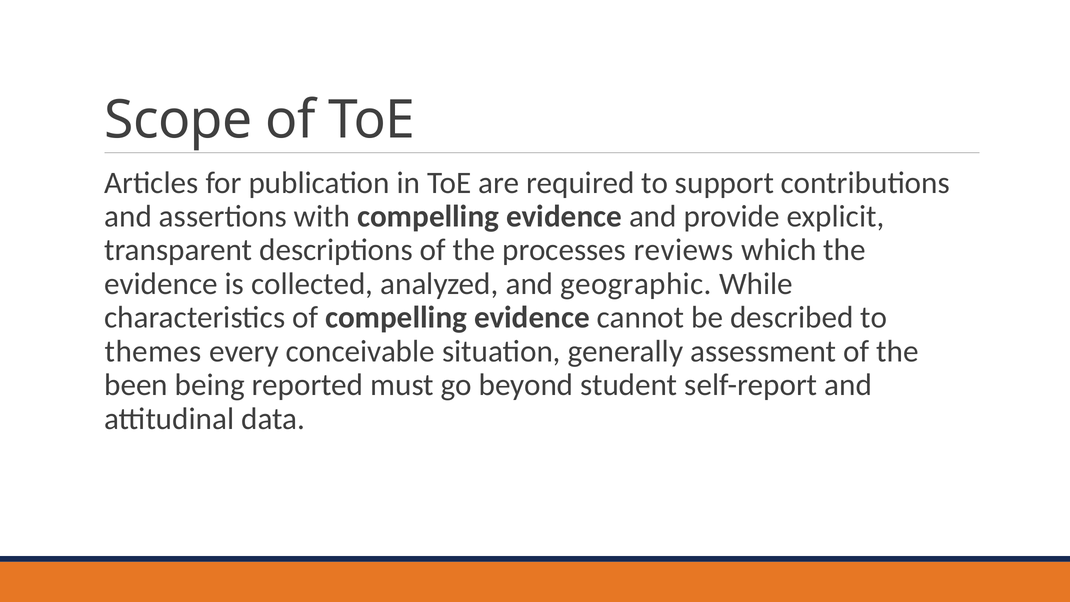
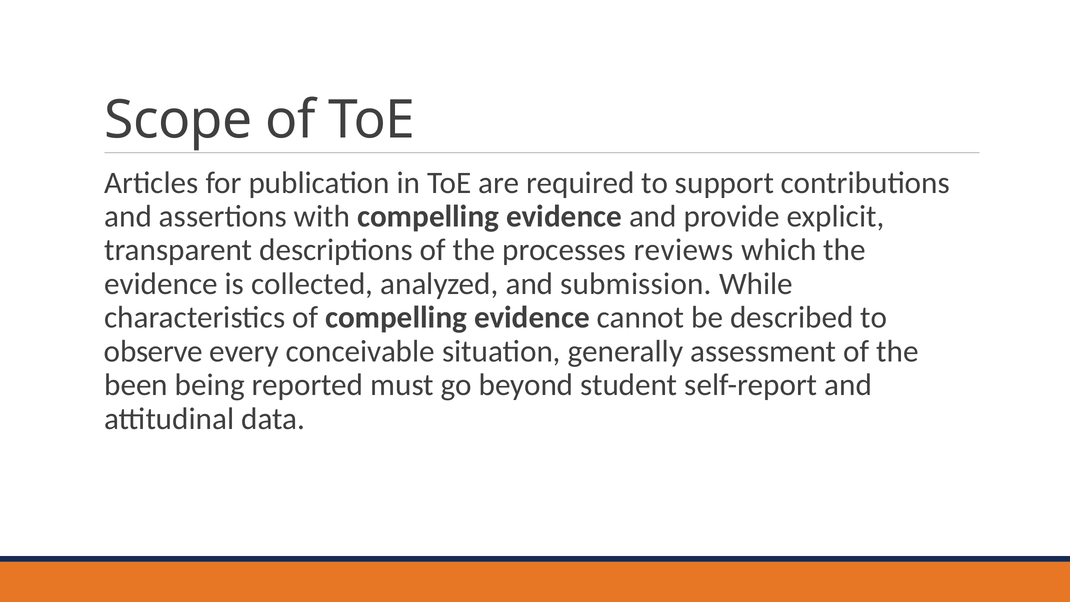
geographic: geographic -> submission (636, 284)
themes: themes -> observe (153, 351)
